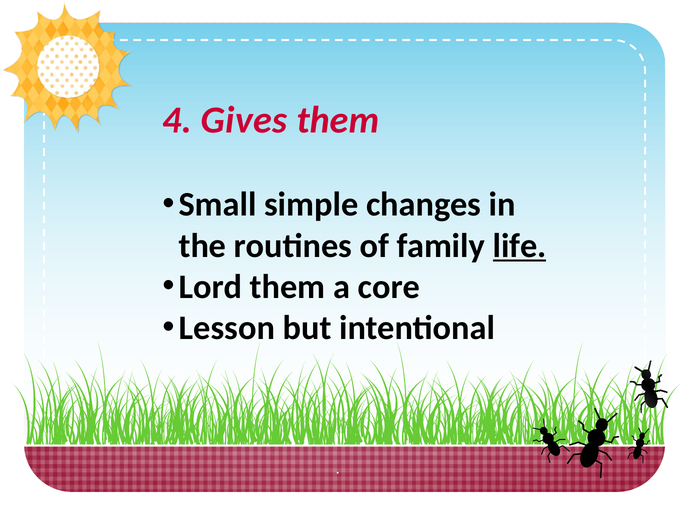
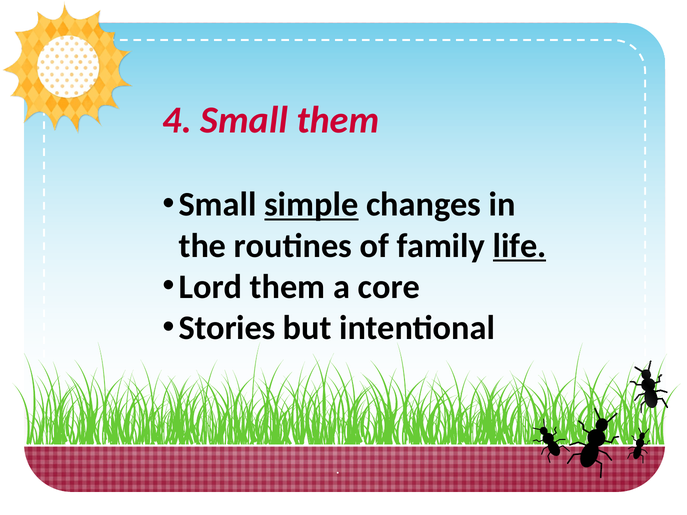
4 Gives: Gives -> Small (244, 120)
simple underline: none -> present (311, 205)
Lesson: Lesson -> Stories (227, 328)
